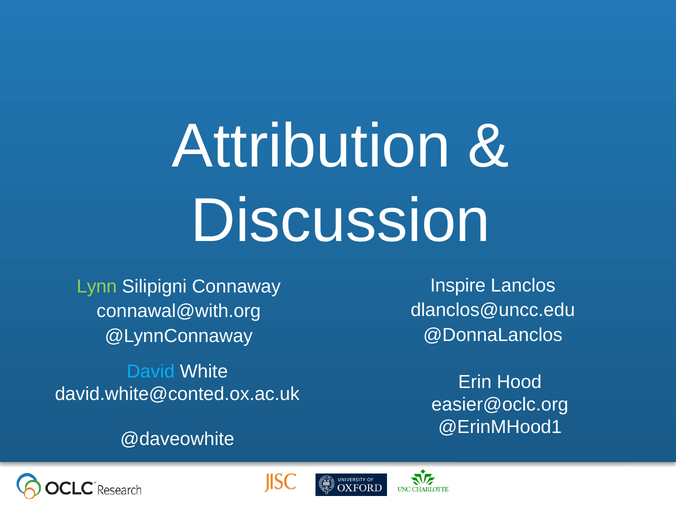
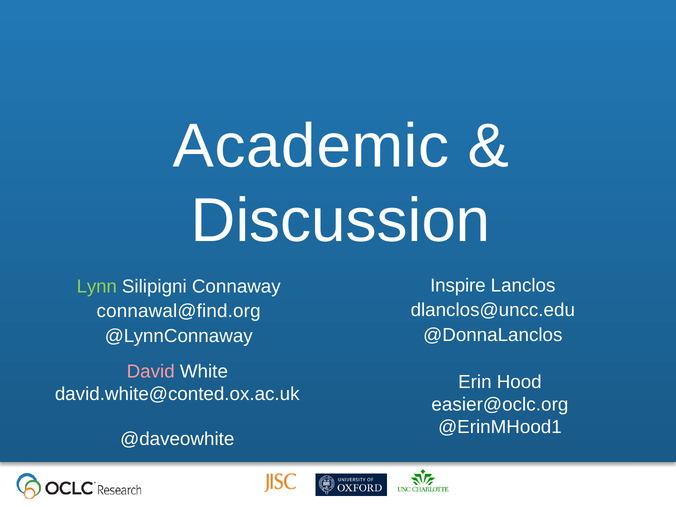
Attribution: Attribution -> Academic (311, 146)
connawal@with.org: connawal@with.org -> connawal@find.org (179, 311)
David colour: light blue -> pink (151, 372)
